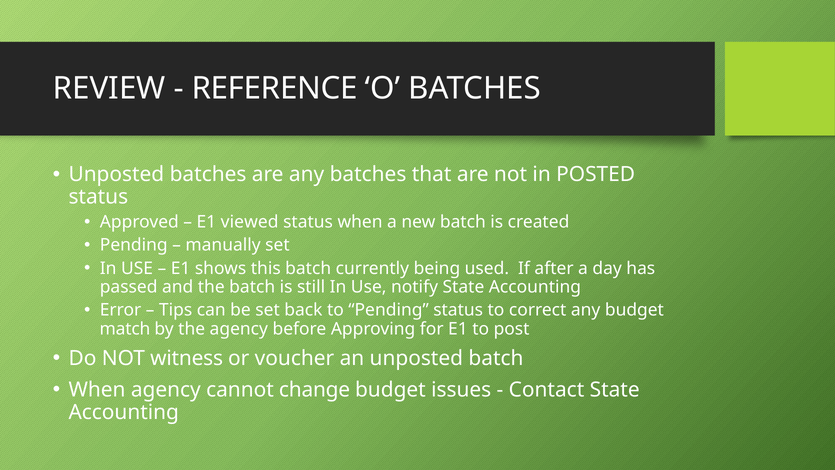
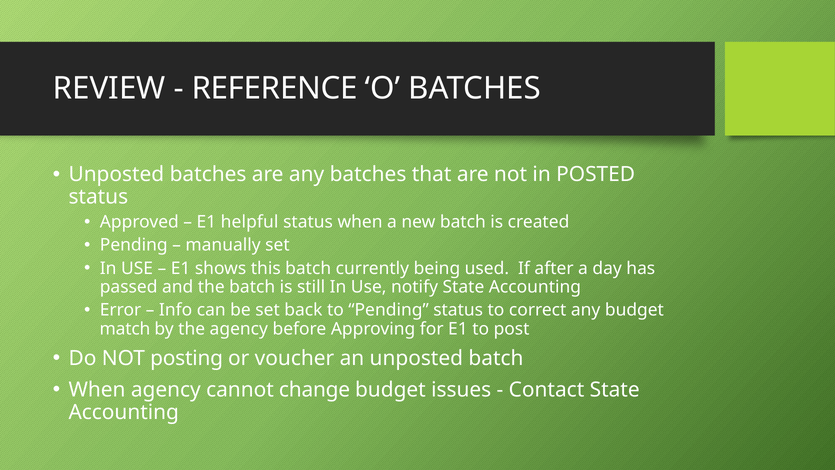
viewed: viewed -> helpful (250, 222)
Tips: Tips -> Info (176, 310)
witness: witness -> posting (187, 358)
